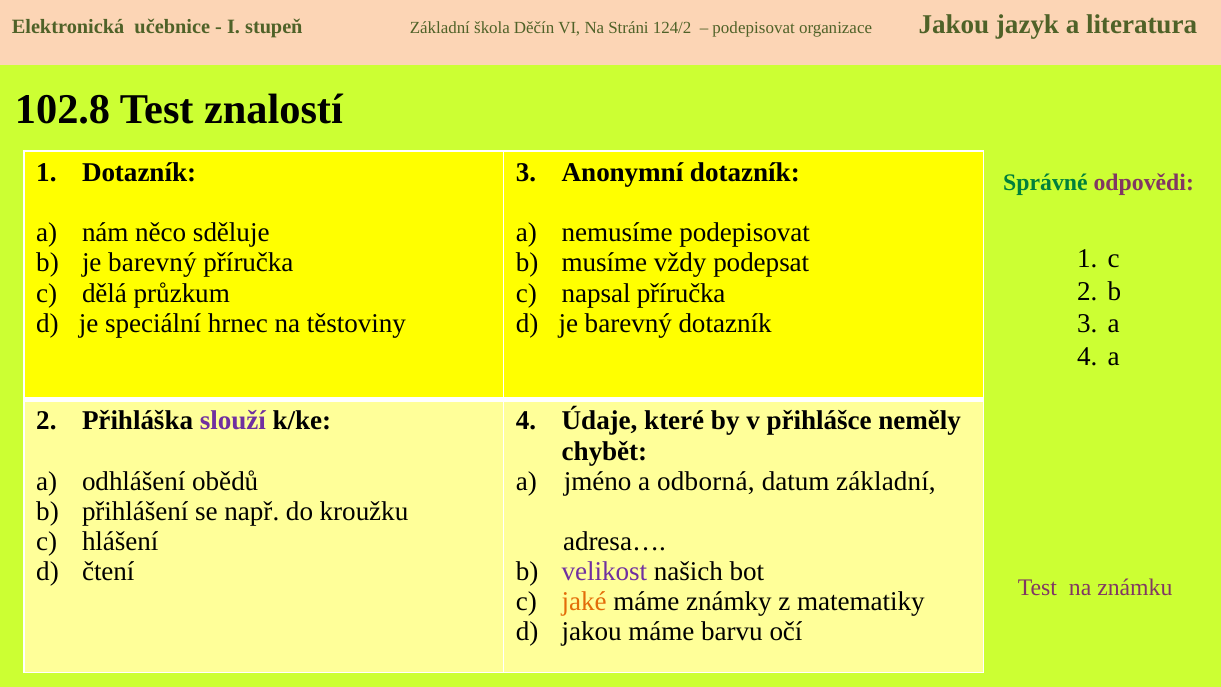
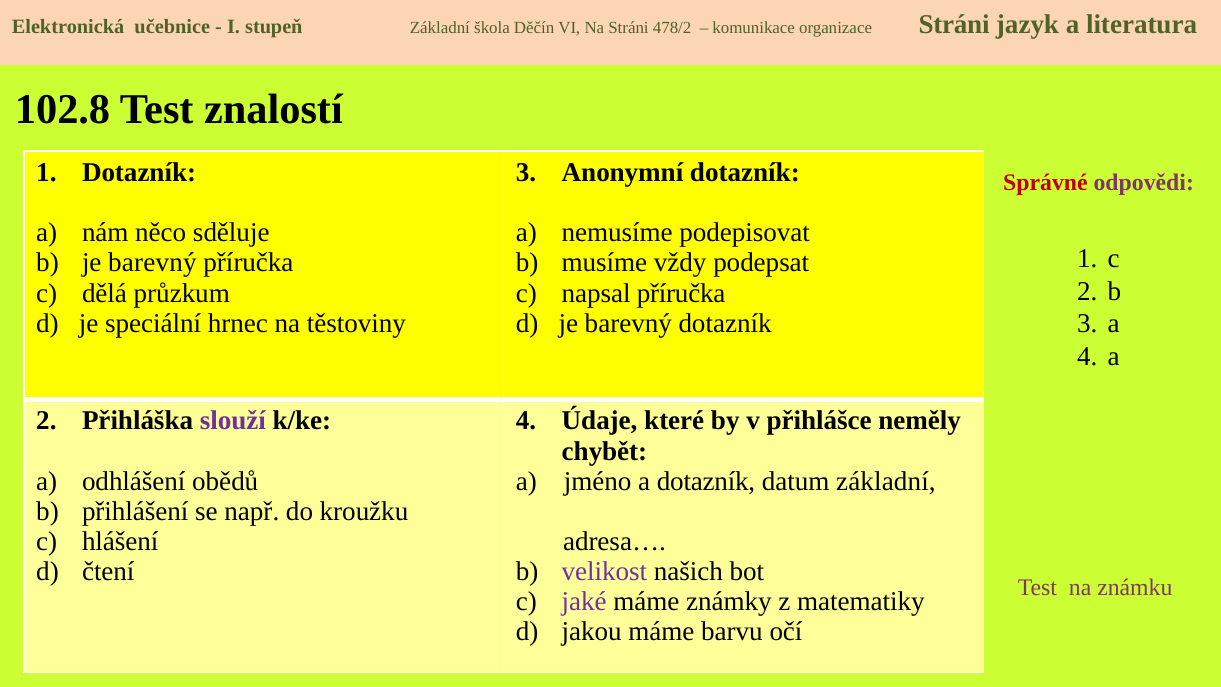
124/2: 124/2 -> 478/2 (672, 28)
podepisovat: podepisovat -> komunikace (754, 28)
organizace Jakou: Jakou -> Stráni (954, 24)
Správné colour: green -> red (1045, 183)
a odborná: odborná -> dotazník (706, 481)
jaké colour: orange -> purple (584, 602)
